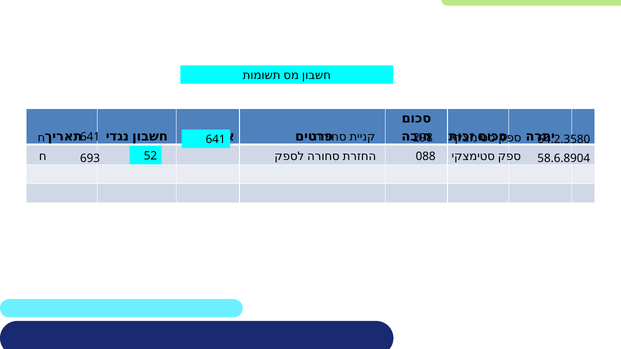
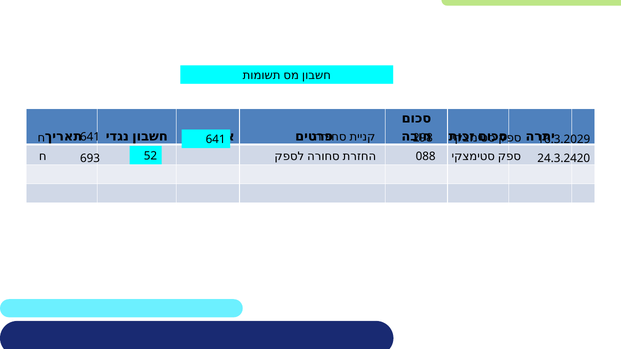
64.2.3580: 64.2.3580 -> 16.3.2029 (564, 140)
58.6.8904: 58.6.8904 -> 24.3.2420 (564, 159)
